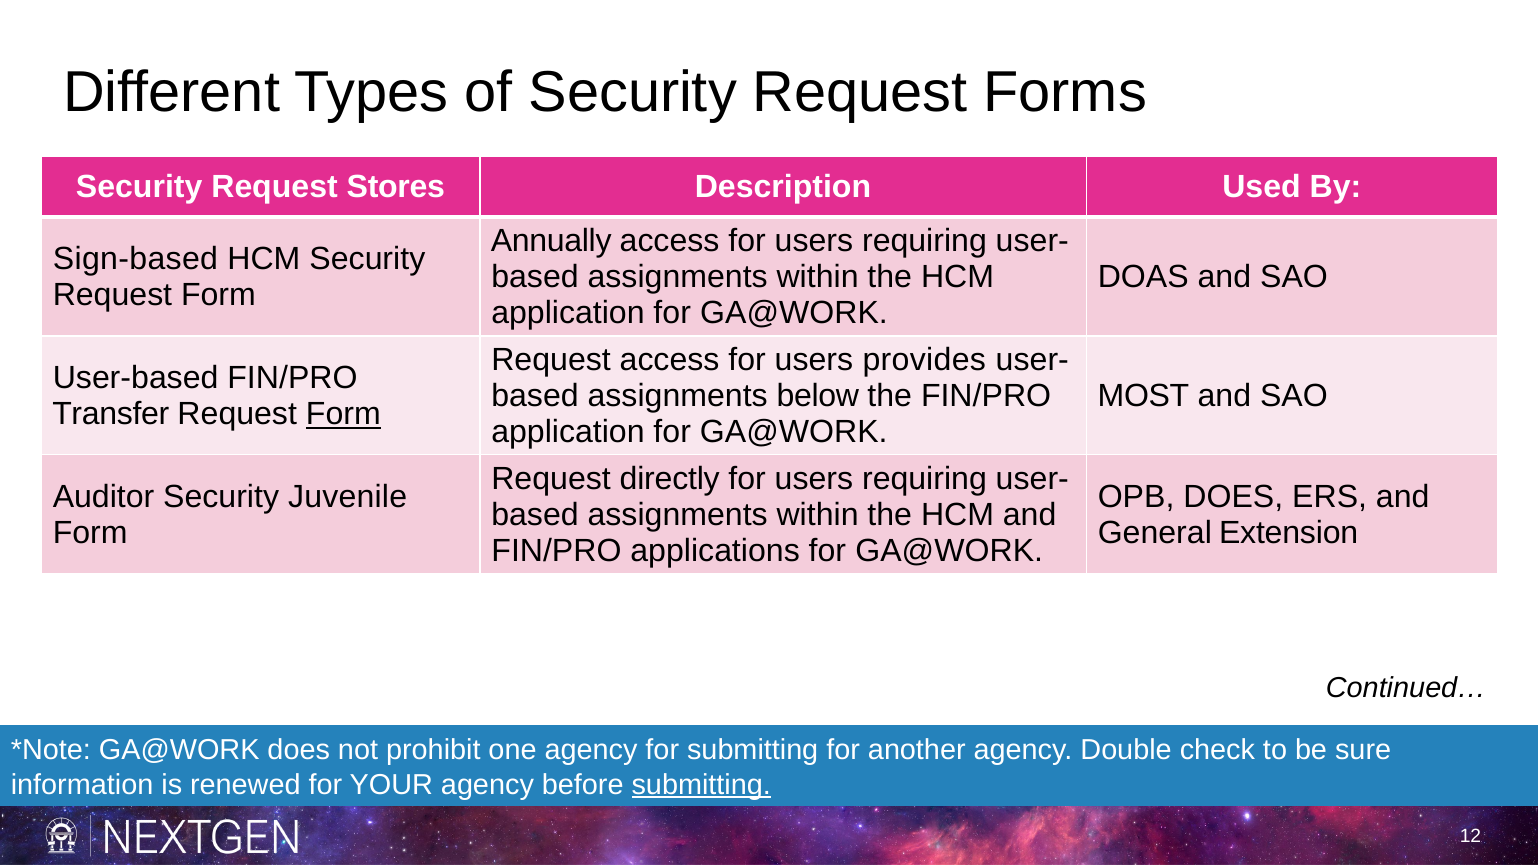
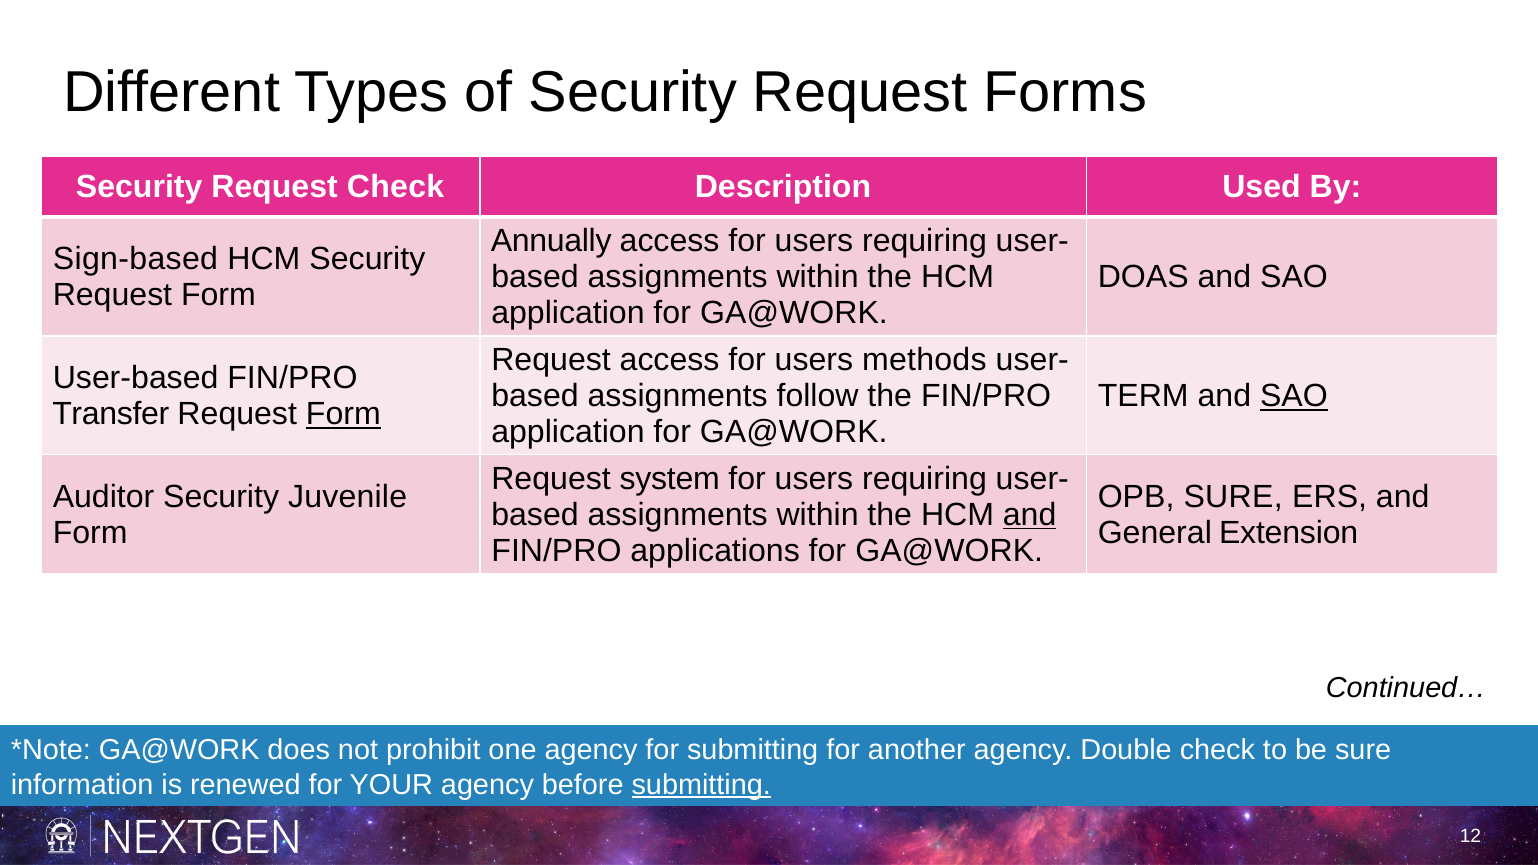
Request Stores: Stores -> Check (396, 187)
provides: provides -> methods (924, 360)
below: below -> follow (818, 396)
MOST: MOST -> TERM (1143, 396)
SAO underline: none -> present (1294, 396)
directly: directly -> system (670, 479)
OPB DOES: DOES -> SURE (1233, 497)
and underline: none -> present (1030, 515)
